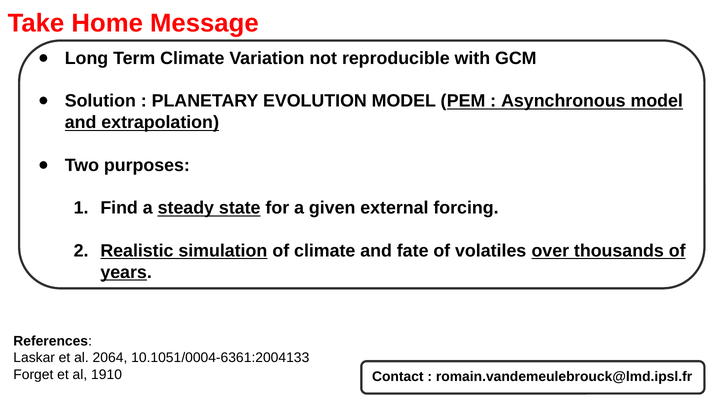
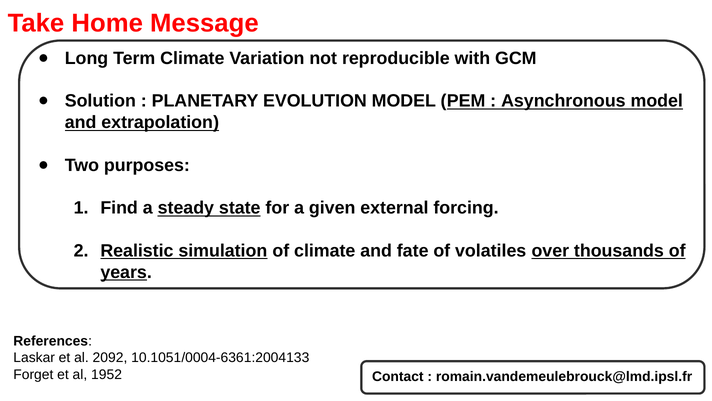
2064: 2064 -> 2092 (110, 357)
1910: 1910 -> 1952 (107, 374)
